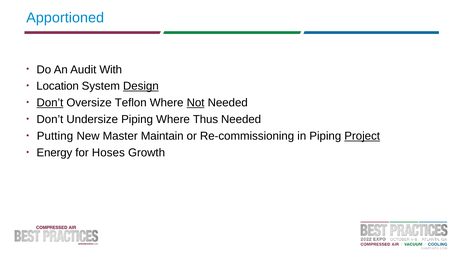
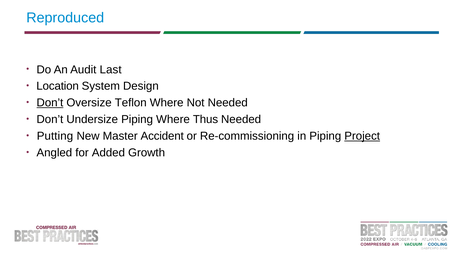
Apportioned: Apportioned -> Reproduced (65, 18)
With: With -> Last (111, 69)
Design underline: present -> none (141, 86)
Not underline: present -> none (196, 103)
Maintain: Maintain -> Accident (162, 136)
Energy: Energy -> Angled (54, 153)
Hoses: Hoses -> Added (108, 153)
